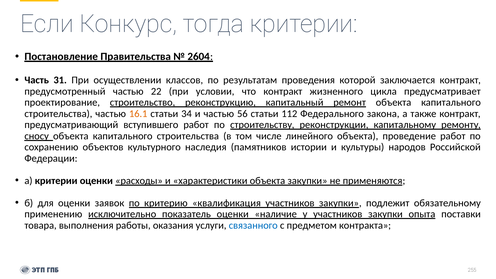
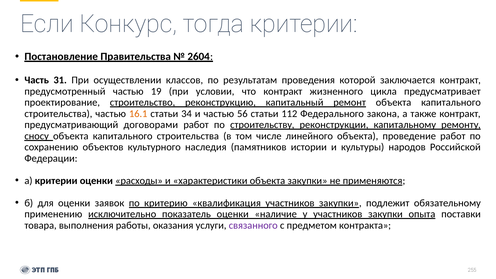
22: 22 -> 19 (156, 91)
вступившего: вступившего -> договорами (151, 125)
связанного colour: blue -> purple (253, 225)
